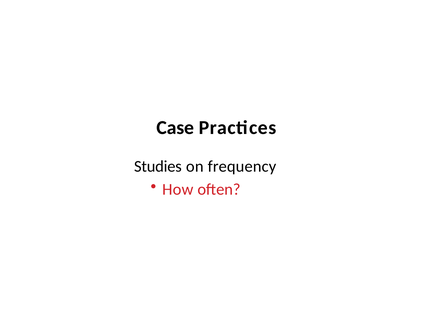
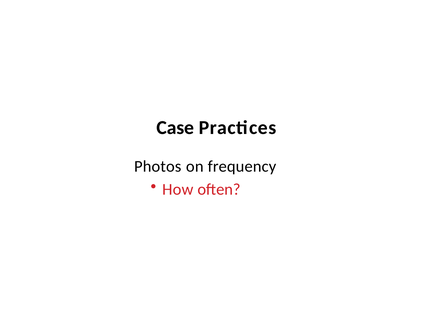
Studies: Studies -> Photos (158, 167)
